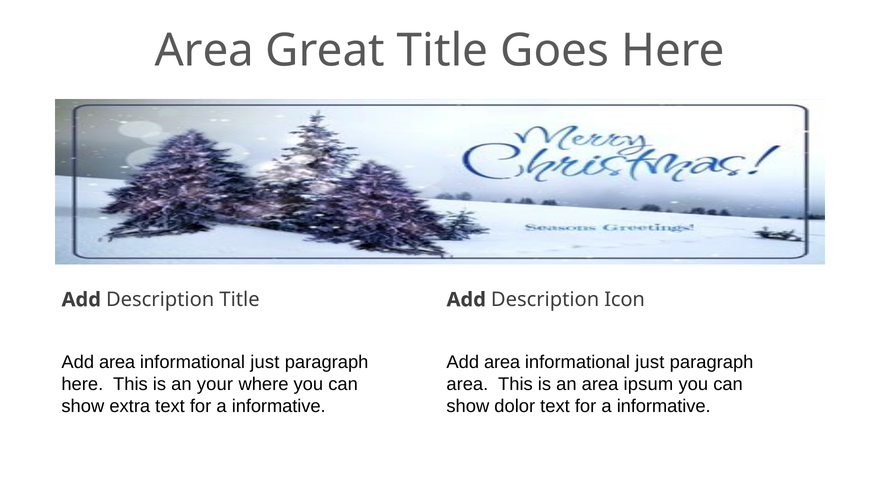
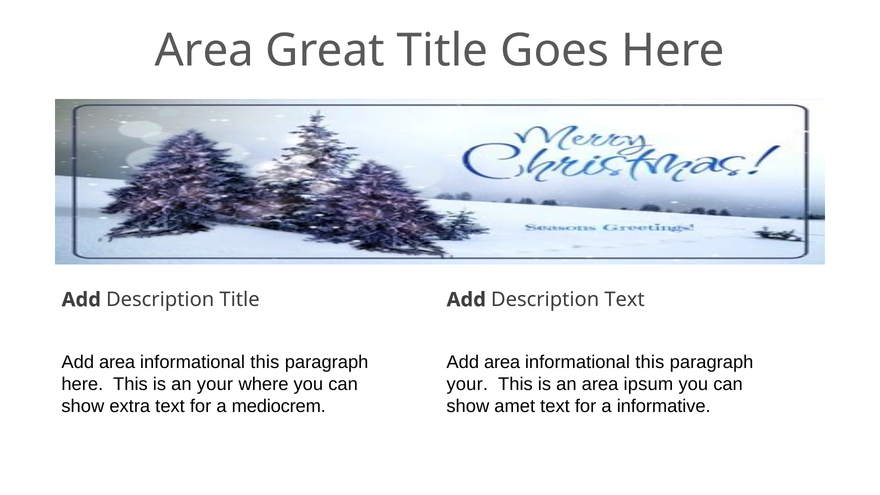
Description Icon: Icon -> Text (625, 300)
just: just -> this (265, 362)
just: just -> this (650, 362)
area: area -> your (467, 384)
informative: informative -> mediocrem (279, 406)
dolor: dolor -> amet (515, 406)
